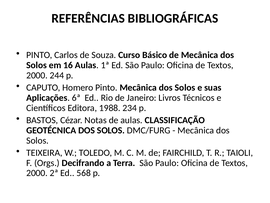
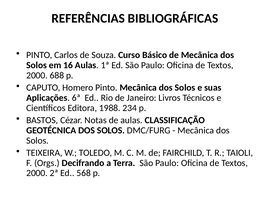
244: 244 -> 688 (57, 75)
